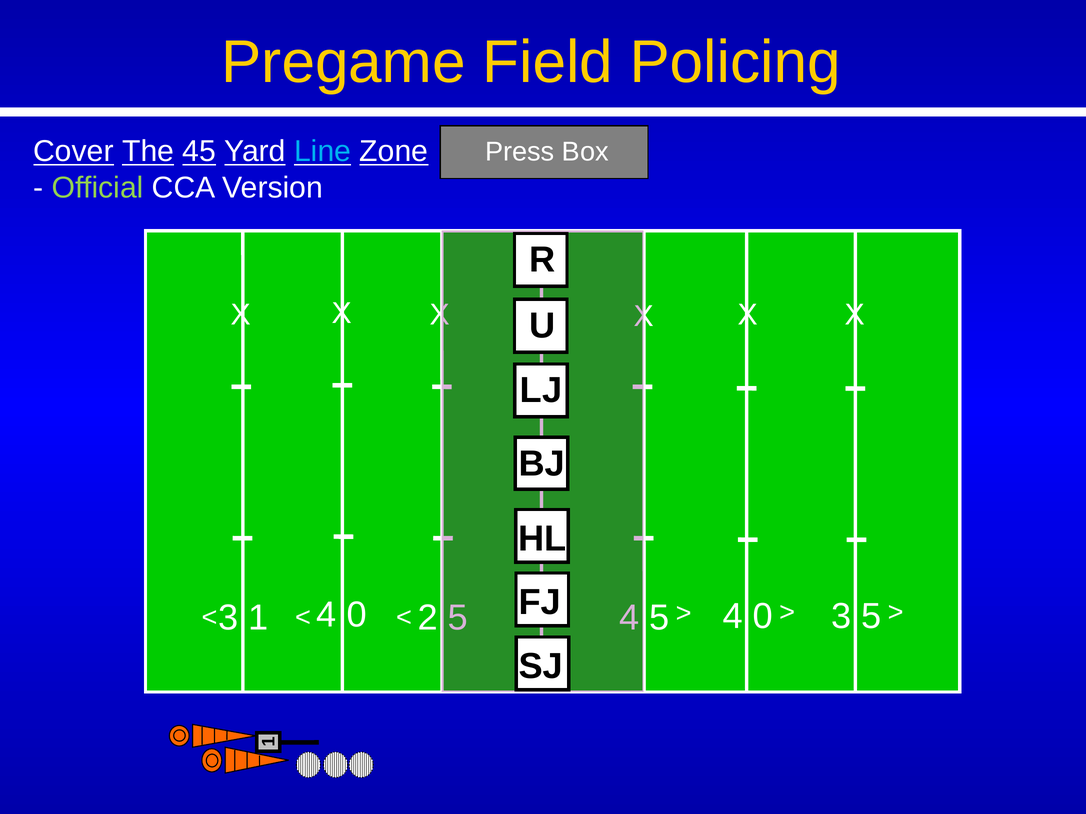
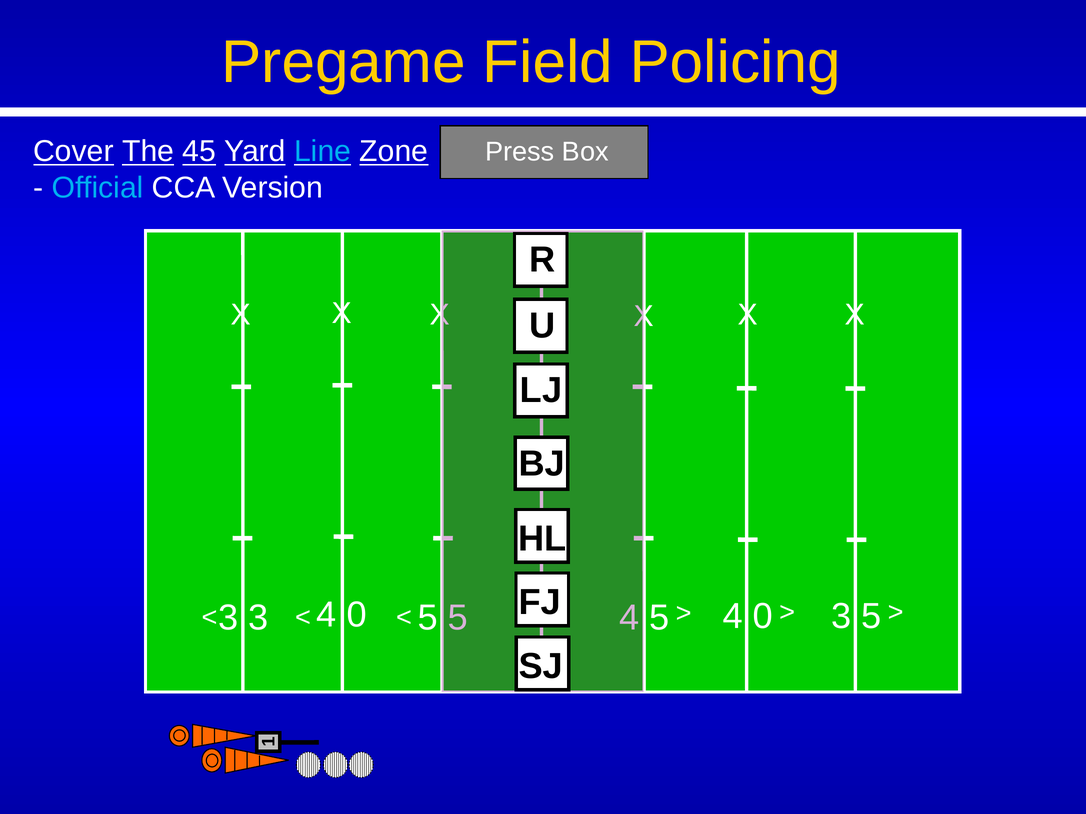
Official colour: light green -> light blue (98, 188)
3 1: 1 -> 3 (259, 618)
0 2: 2 -> 5 (428, 618)
